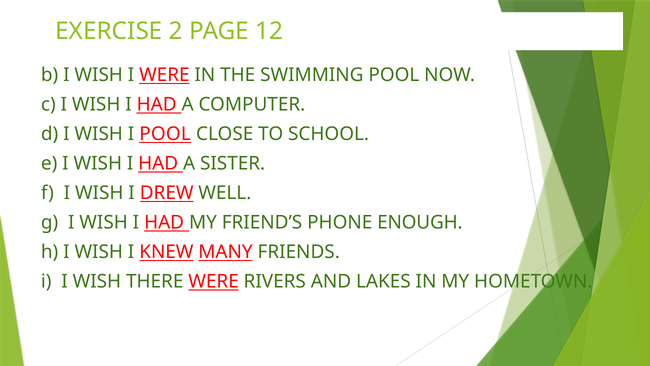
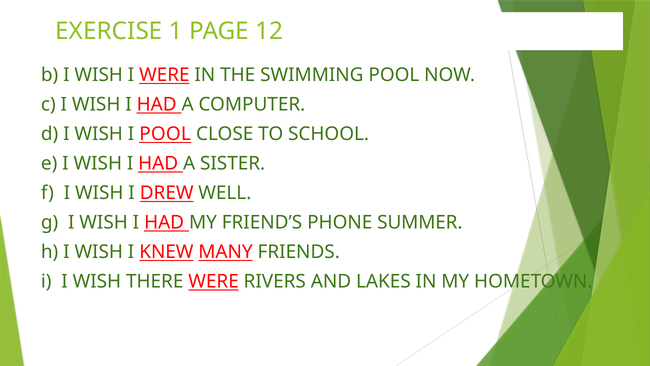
2: 2 -> 1 (176, 31)
ENOUGH: ENOUGH -> SUMMER (420, 222)
